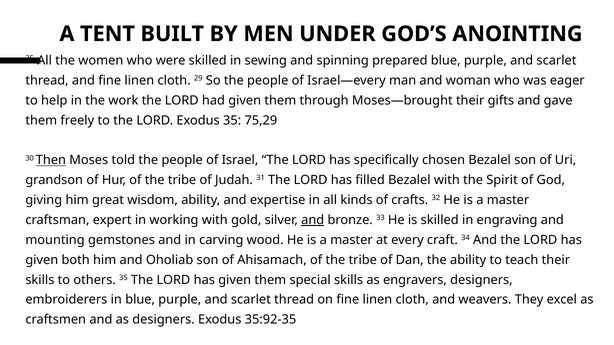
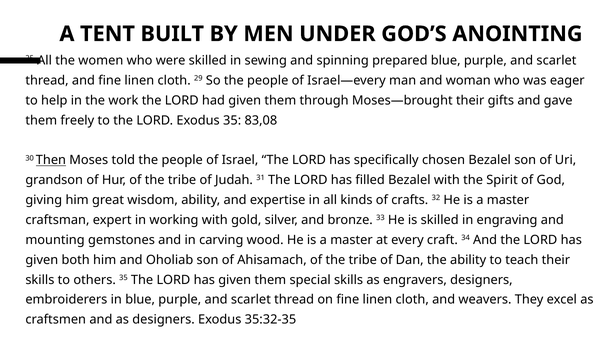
75,29: 75,29 -> 83,08 (261, 120)
and underline: present -> none (313, 220)
35:92-35: 35:92-35 -> 35:32-35 (270, 320)
